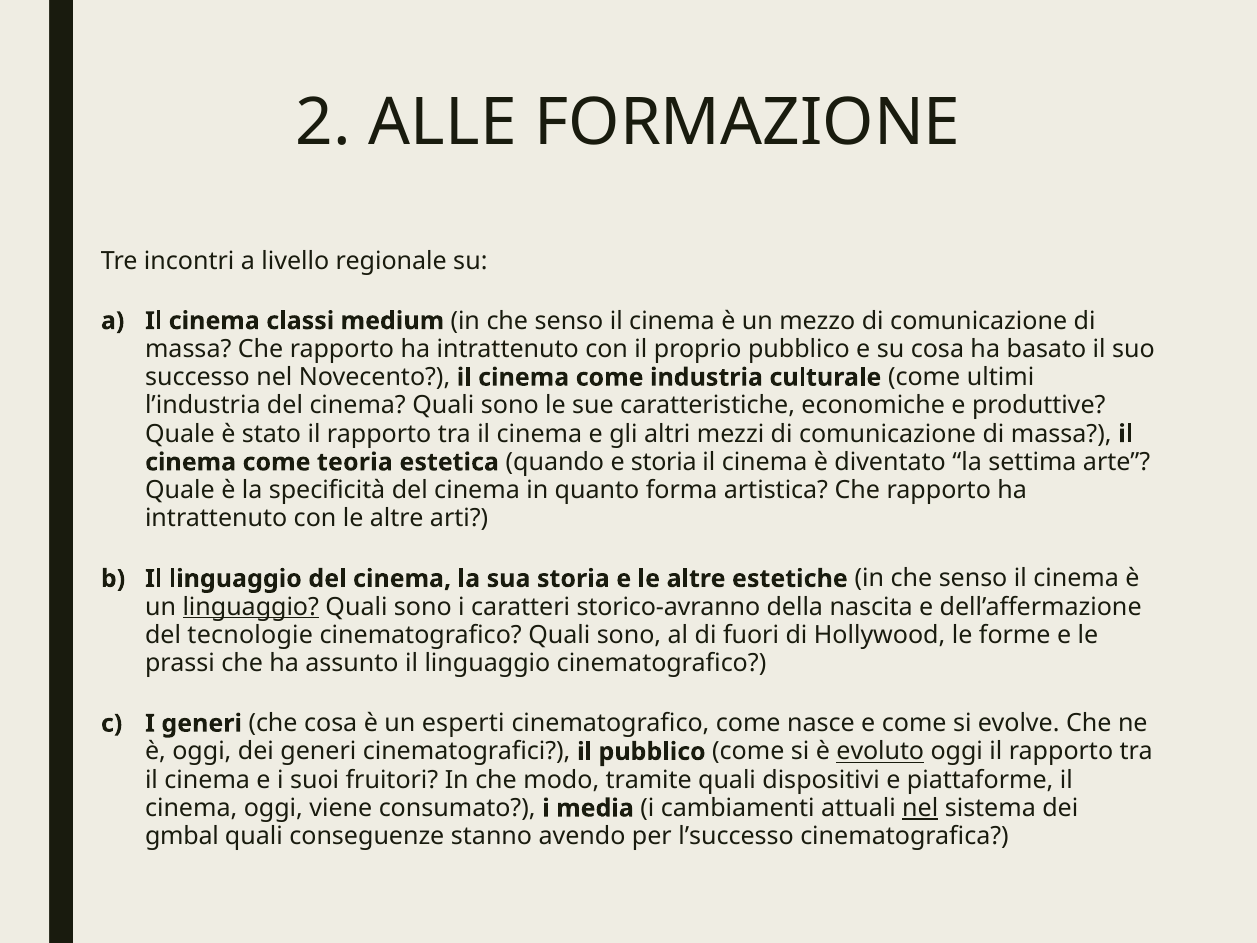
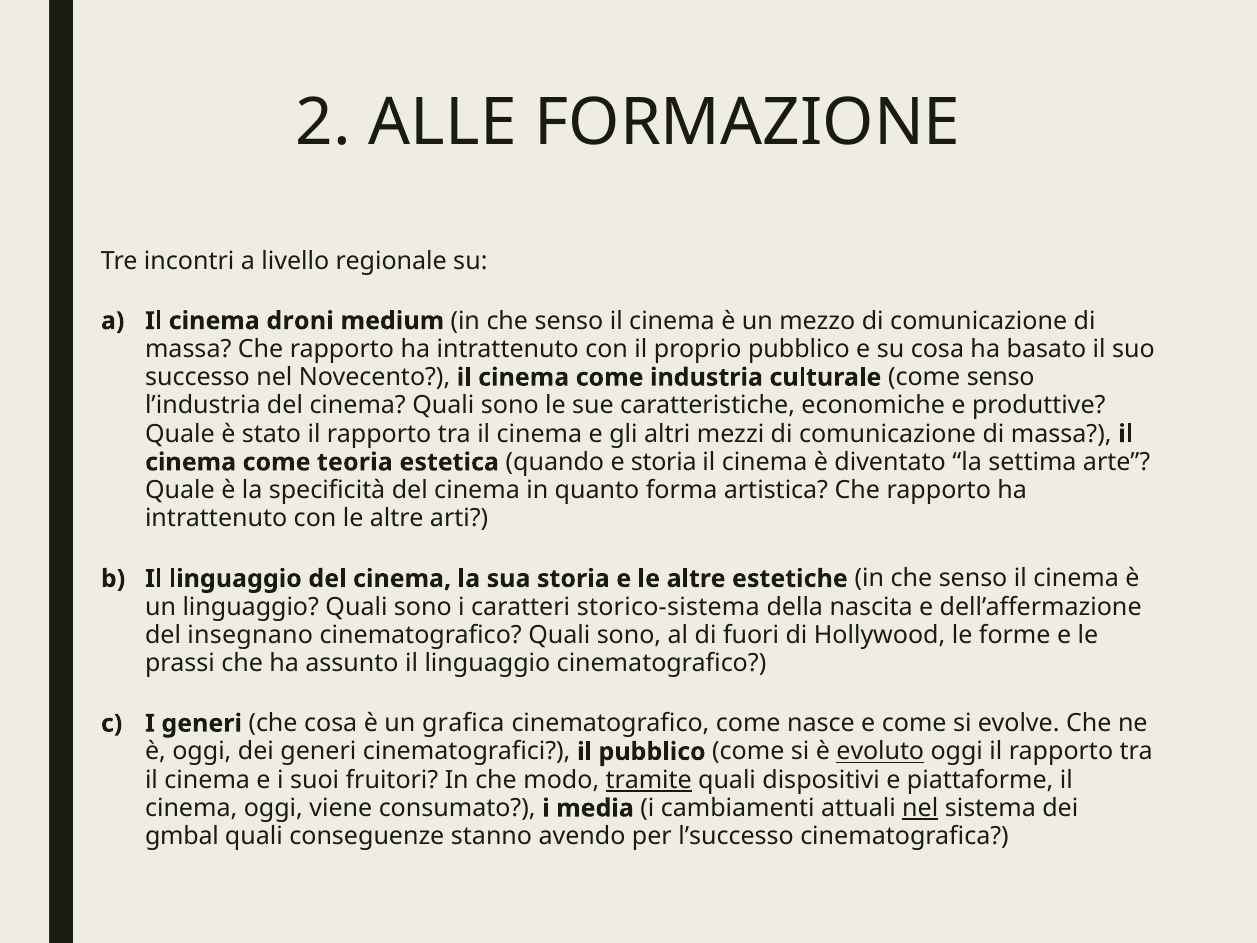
classi: classi -> droni (300, 321)
come ultimi: ultimi -> senso (1001, 377)
linguaggio underline: present -> none (251, 607)
storico-avranno: storico-avranno -> storico-sistema (668, 607)
tecnologie: tecnologie -> insegnano (250, 635)
esperti: esperti -> grafica (463, 723)
tramite underline: none -> present (649, 780)
